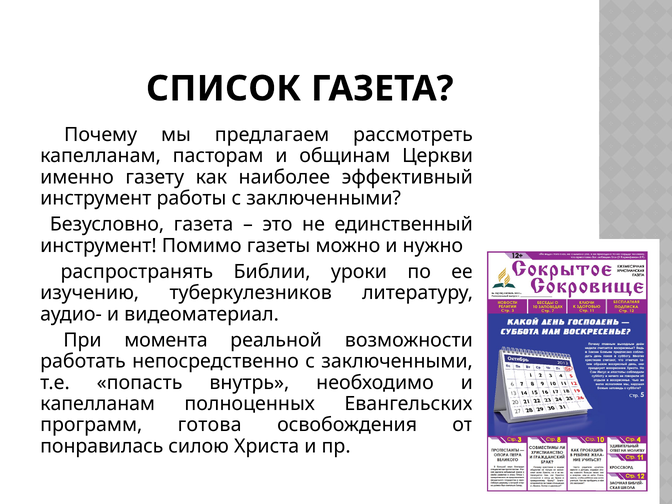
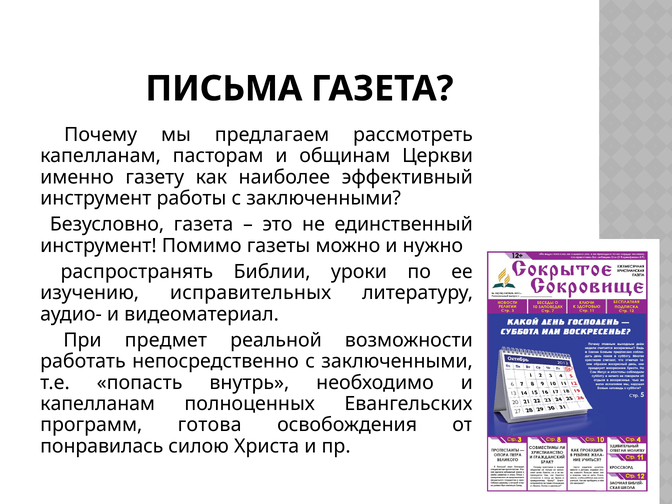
СПИСОК: СПИСОК -> ПИСЬМА (224, 89)
туберкулезников: туберкулезников -> исправительных (251, 293)
момента: момента -> предмет (166, 340)
